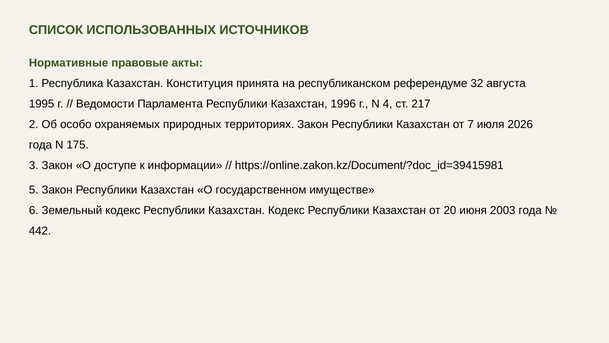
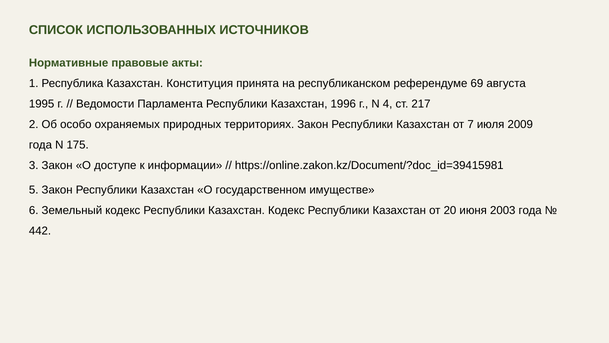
32: 32 -> 69 (477, 83)
2026: 2026 -> 2009 (520, 124)
